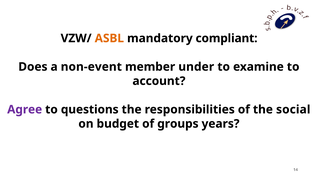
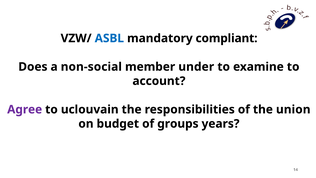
ASBL colour: orange -> blue (109, 38)
non-event: non-event -> non-social (91, 67)
questions: questions -> uclouvain (90, 110)
social: social -> union (293, 110)
